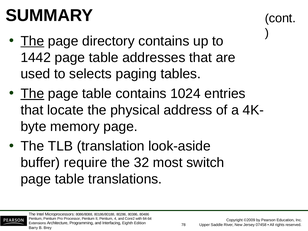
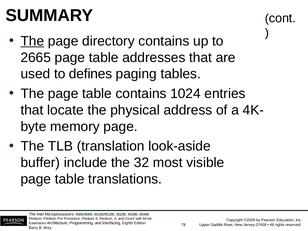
1442: 1442 -> 2665 (36, 57)
selects: selects -> defines (91, 74)
The underline: present -> none (32, 94)
require: require -> include (86, 163)
switch: switch -> visible (205, 163)
